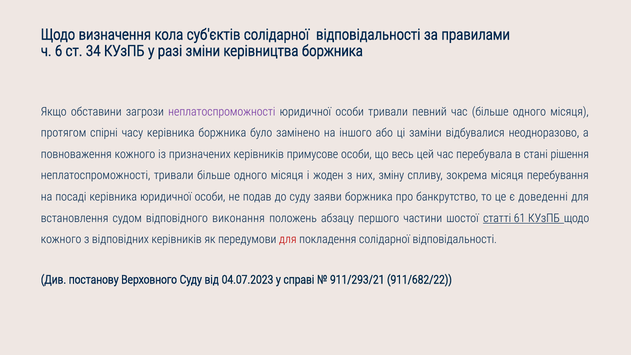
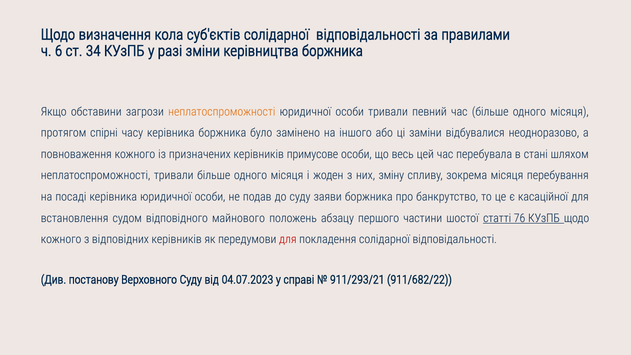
неплатоспроможності colour: purple -> orange (222, 112)
рішення: рішення -> шляхом (570, 154)
доведенні: доведенні -> касаційної (543, 197)
виконання: виконання -> майнового (239, 218)
61: 61 -> 76 (520, 218)
